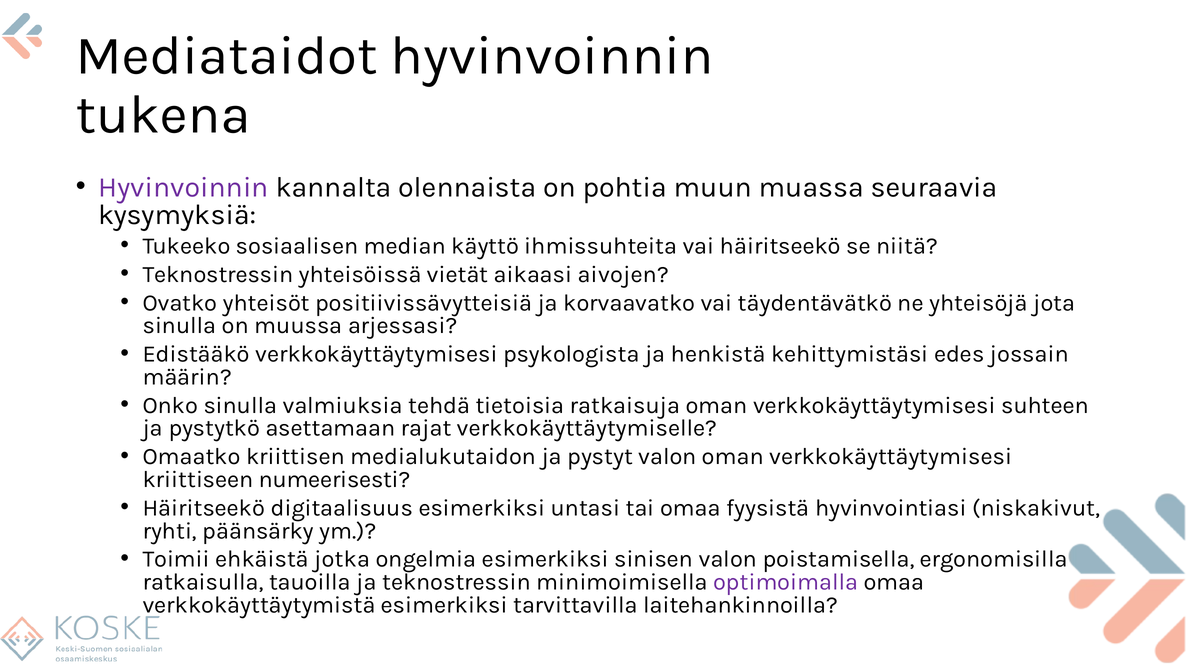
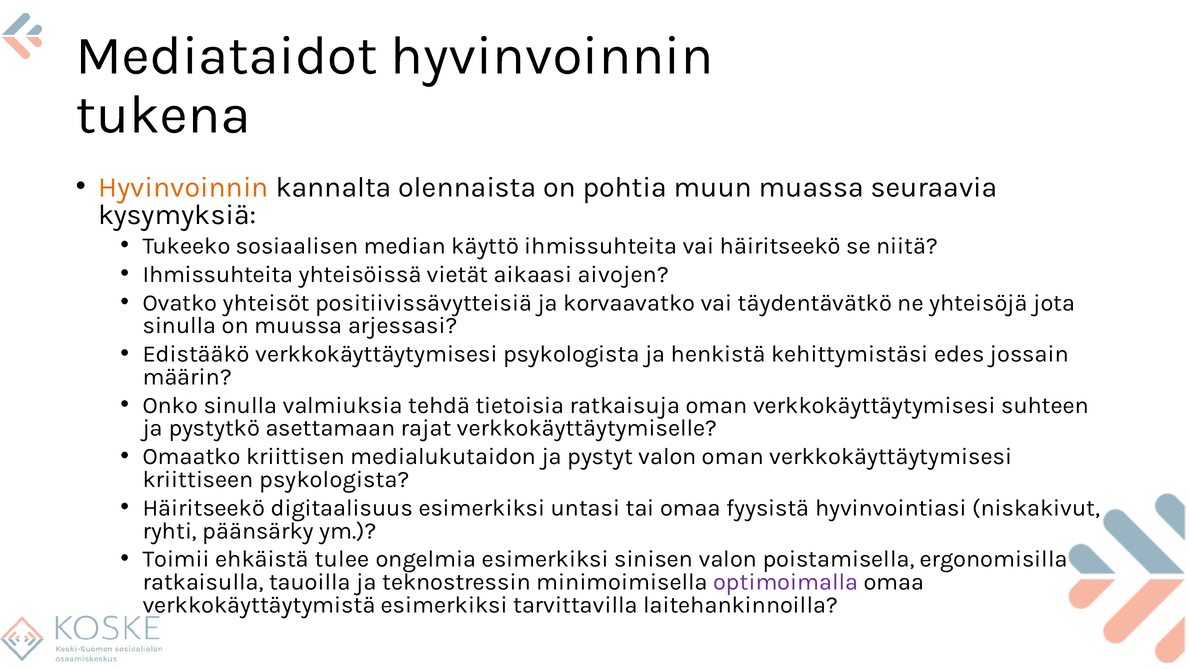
Hyvinvoinnin colour: purple -> orange (183, 187)
Teknostressin: Teknostressin -> Ihmissuhteita (218, 274)
kriittiseen numeerisesti: numeerisesti -> psykologista (334, 479)
jotka: jotka -> tulee (342, 559)
